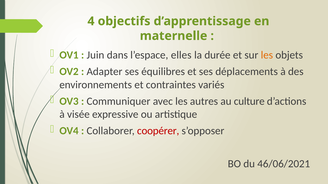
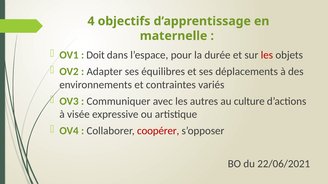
Juin: Juin -> Doit (96, 55)
elles: elles -> pour (181, 55)
les colour: orange -> red (267, 55)
46/06/2021: 46/06/2021 -> 22/06/2021 (284, 164)
